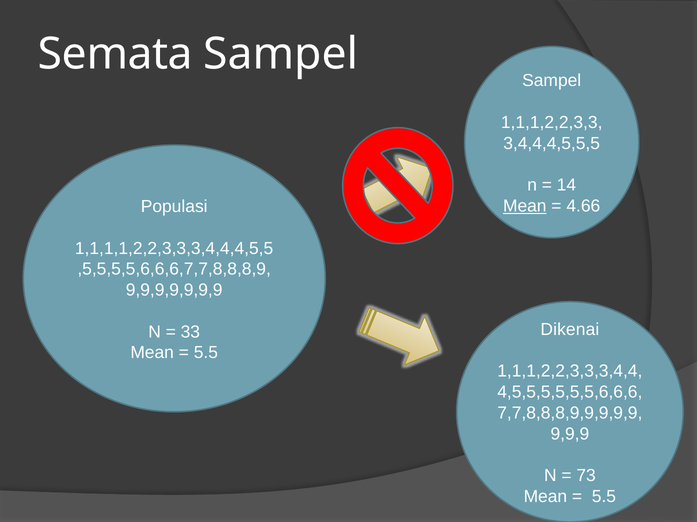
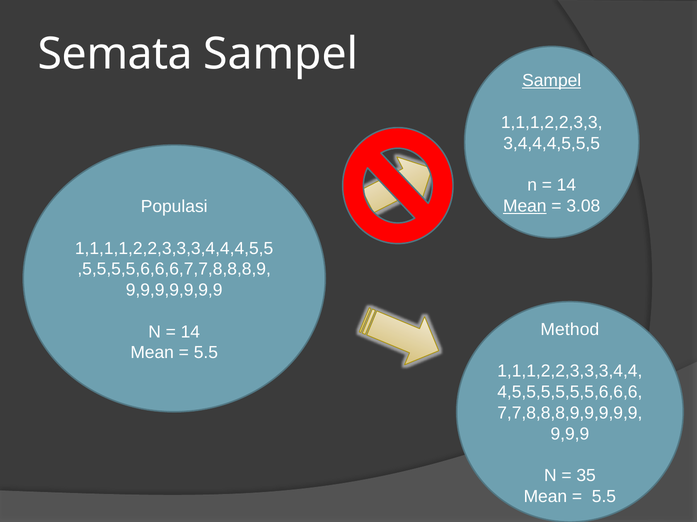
Sampel underline: none -> present (552, 81)
4.66: 4.66 -> 3.08 (583, 206)
Dikenai: Dikenai -> Method (570, 330)
33: 33 -> 14 (190, 332)
73: 73 -> 35 (586, 476)
